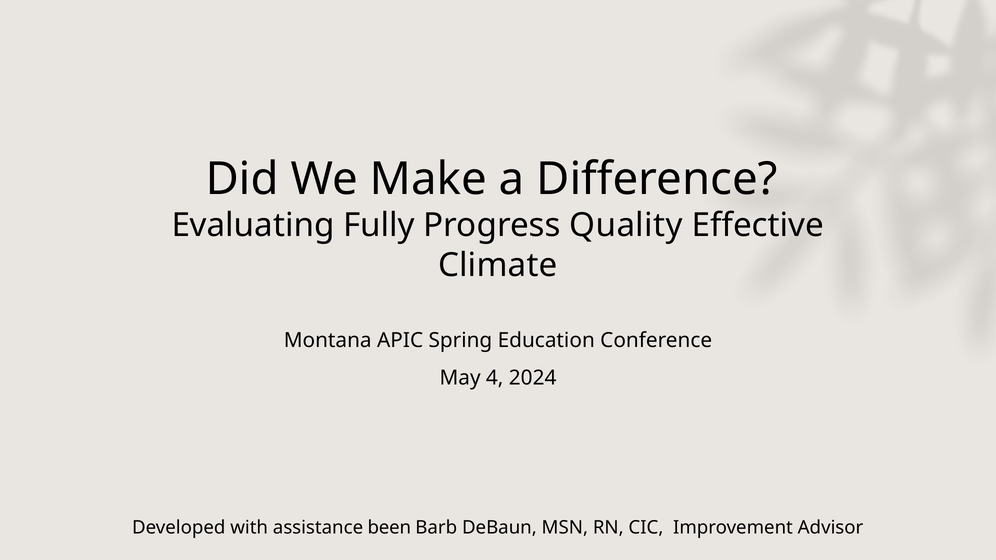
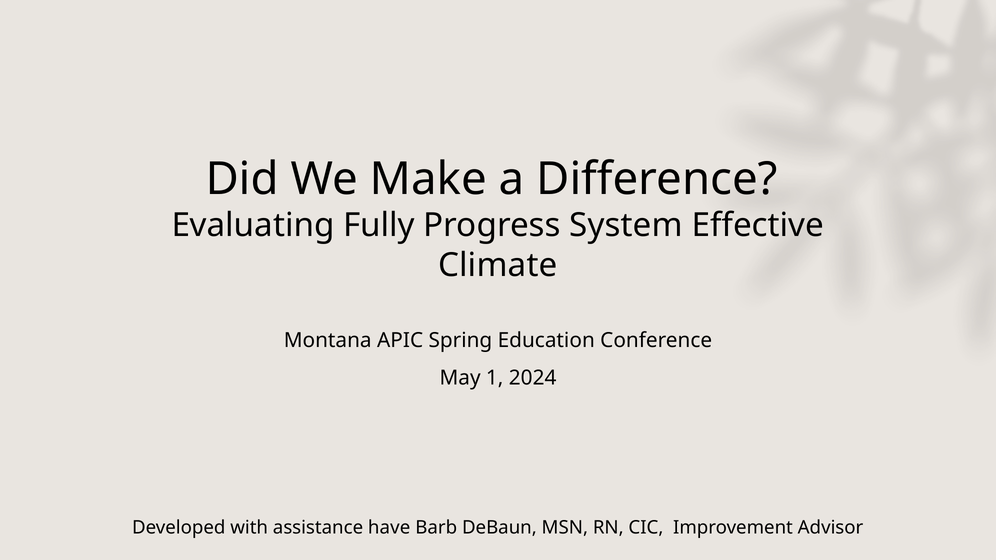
Quality: Quality -> System (626, 226)
4: 4 -> 1 (495, 378)
been: been -> have (389, 528)
